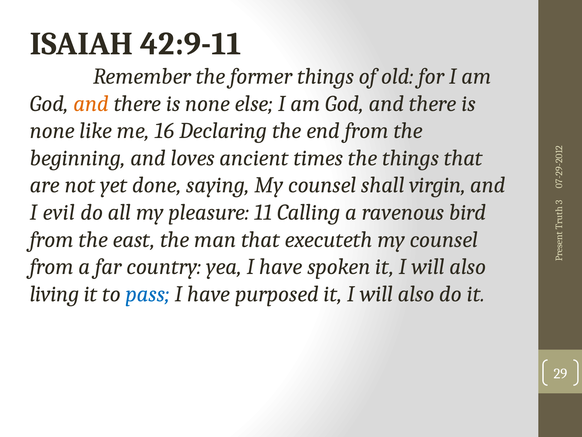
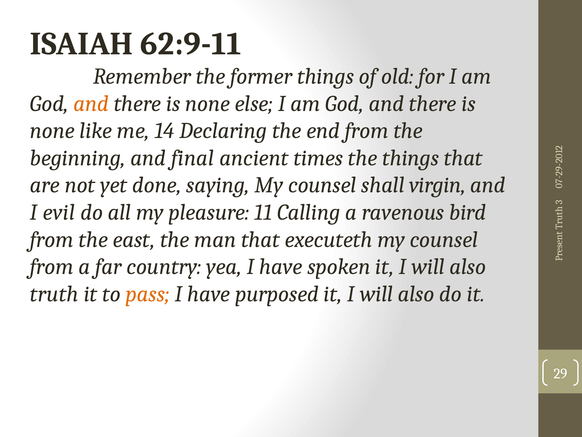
42:9-11: 42:9-11 -> 62:9-11 (191, 44)
16: 16 -> 14 (164, 131)
loves: loves -> final (193, 158)
living: living -> truth (54, 294)
pass colour: blue -> orange (148, 294)
